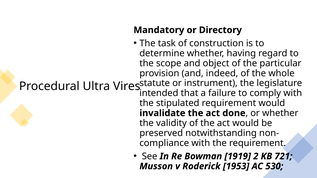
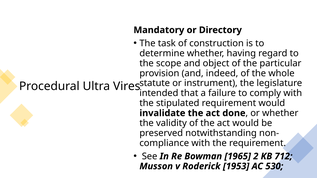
1919: 1919 -> 1965 (238, 157)
721: 721 -> 712 (284, 157)
